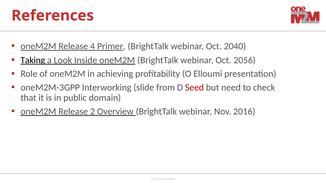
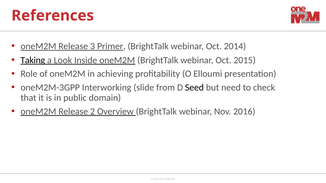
4: 4 -> 3 (93, 46)
2040: 2040 -> 2014 (235, 46)
2056: 2056 -> 2015 (245, 60)
Seed colour: red -> black (194, 88)
